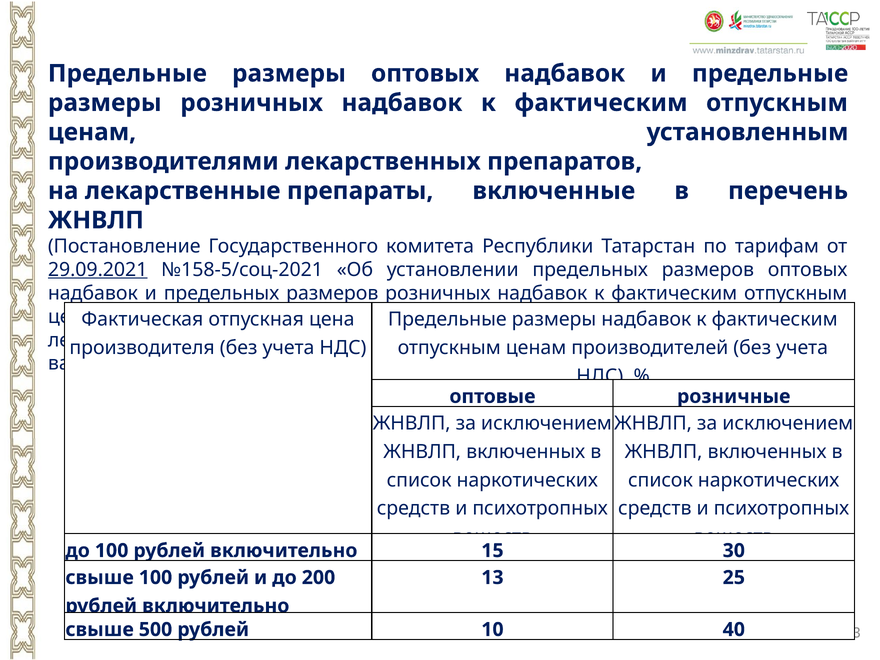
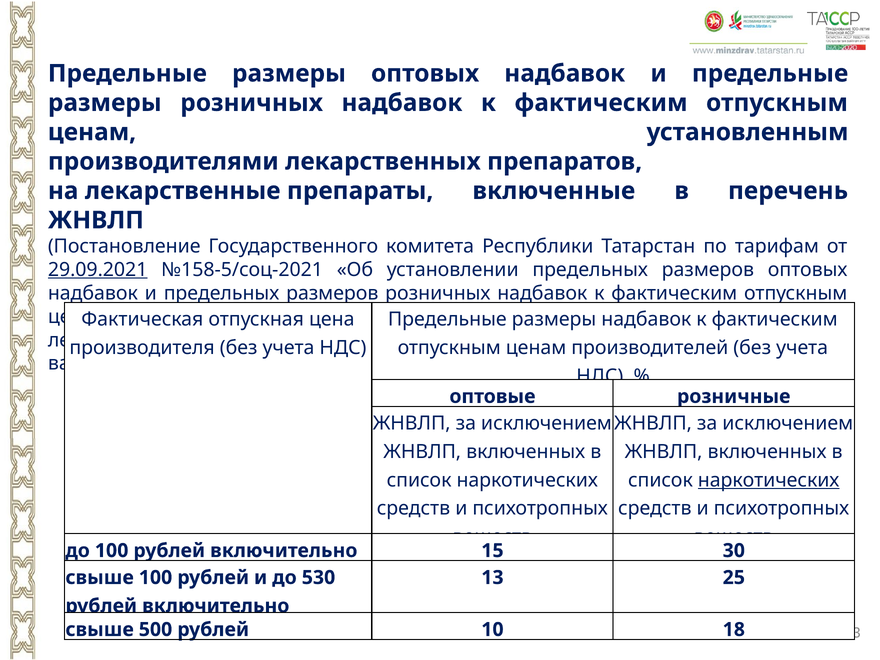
наркотических underline: none -> present (769, 480)
200: 200 -> 530 (319, 578)
40: 40 -> 18 (734, 630)
